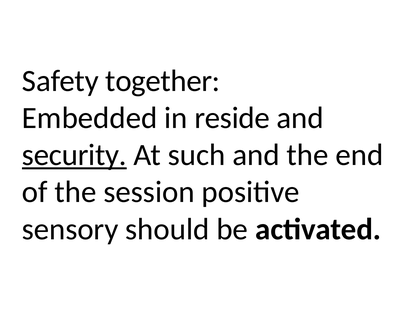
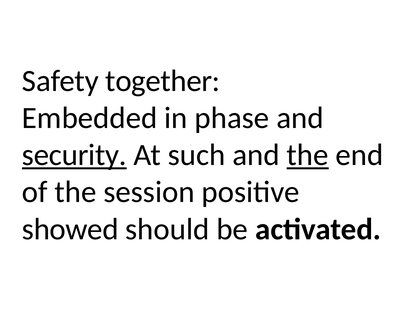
reside: reside -> phase (232, 118)
the underline: none -> present (308, 155)
sensory: sensory -> showed (70, 229)
